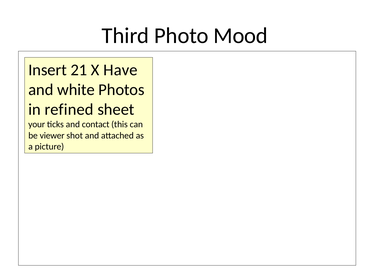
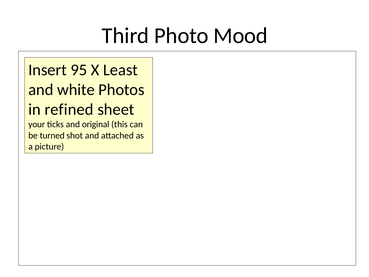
21: 21 -> 95 (79, 70)
Have: Have -> Least (121, 70)
contact: contact -> original (96, 124)
viewer: viewer -> turned (52, 135)
